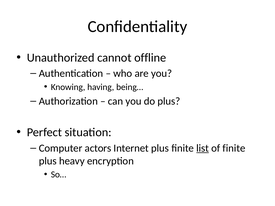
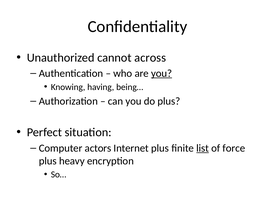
offline: offline -> across (150, 58)
you underline: none -> present (161, 73)
of finite: finite -> force (234, 148)
